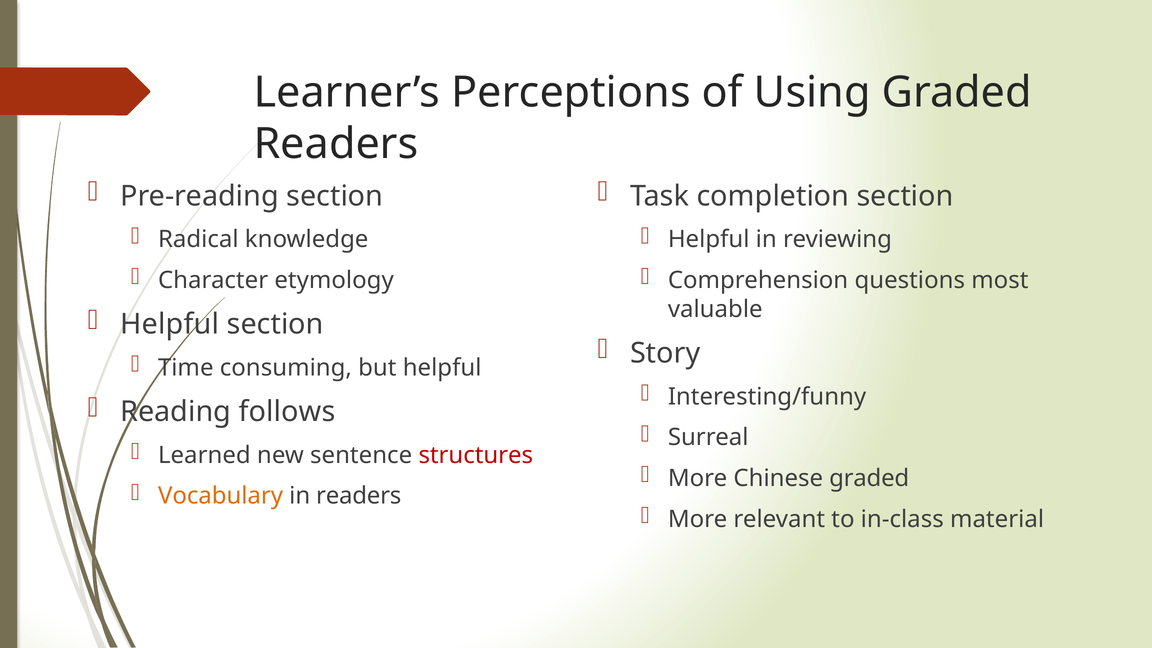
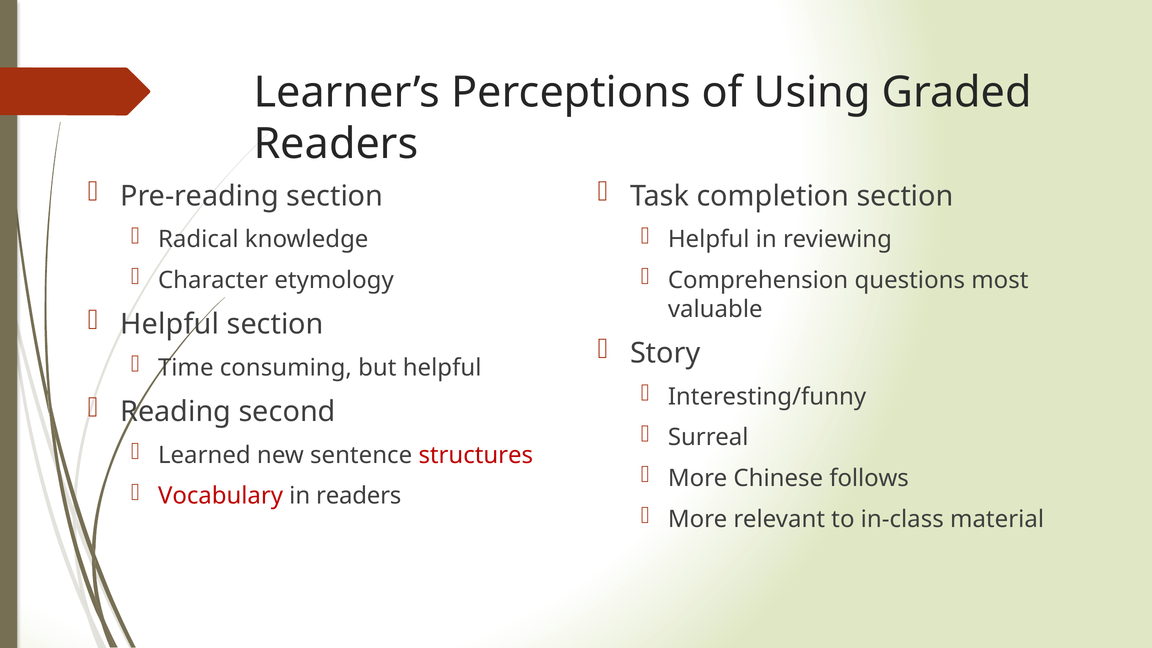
follows: follows -> second (287, 412)
Chinese graded: graded -> follows (869, 478)
Vocabulary colour: orange -> red (221, 496)
